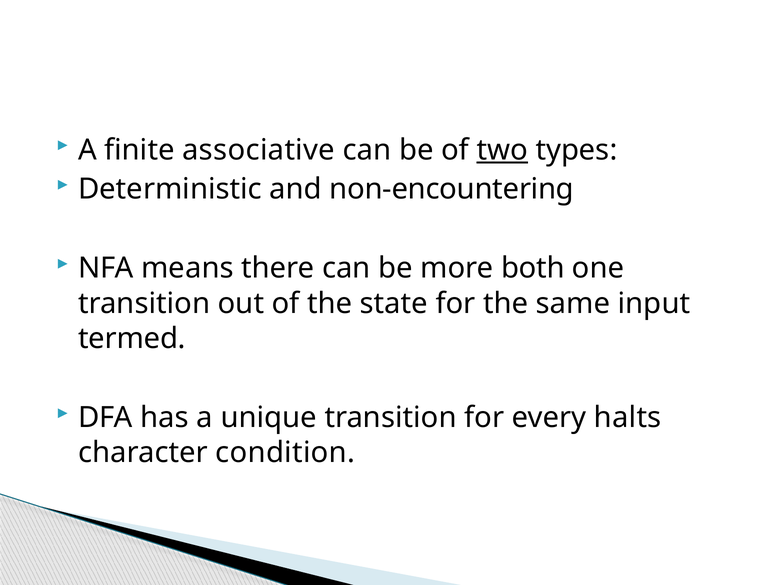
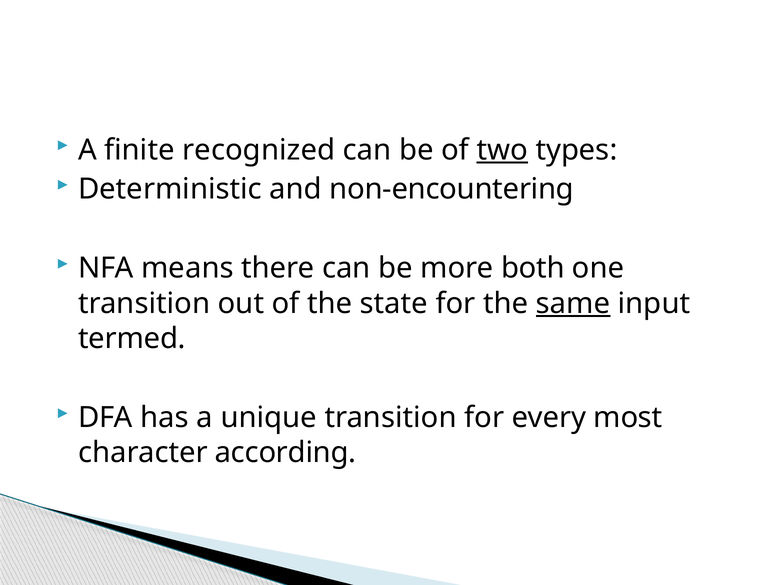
associative: associative -> recognized (259, 150)
same underline: none -> present (573, 304)
halts: halts -> most (628, 418)
condition: condition -> according (286, 453)
